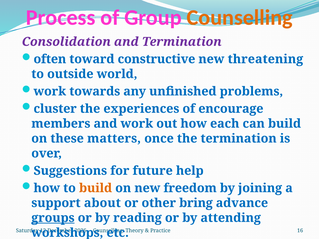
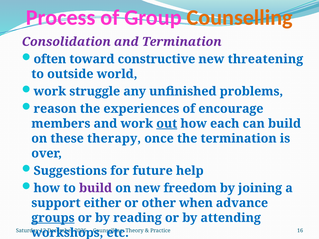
towards: towards -> struggle (95, 91)
cluster: cluster -> reason (55, 109)
out underline: none -> present (167, 124)
matters: matters -> therapy (114, 139)
build colour: orange -> purple (96, 188)
about: about -> either (102, 203)
bring: bring -> when (196, 203)
